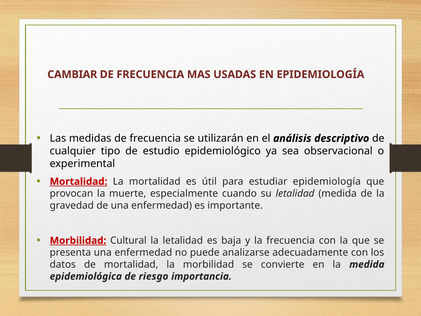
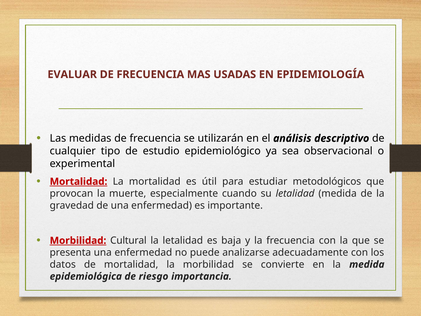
CAMBIAR: CAMBIAR -> EVALUAR (72, 74)
estudiar epidemiología: epidemiología -> metodológicos (327, 181)
